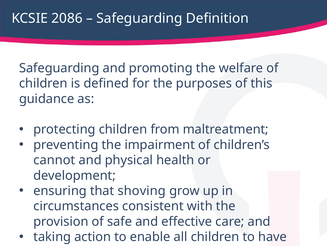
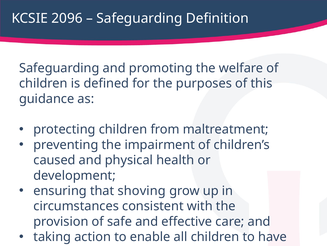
2086: 2086 -> 2096 (67, 18)
cannot: cannot -> caused (54, 160)
